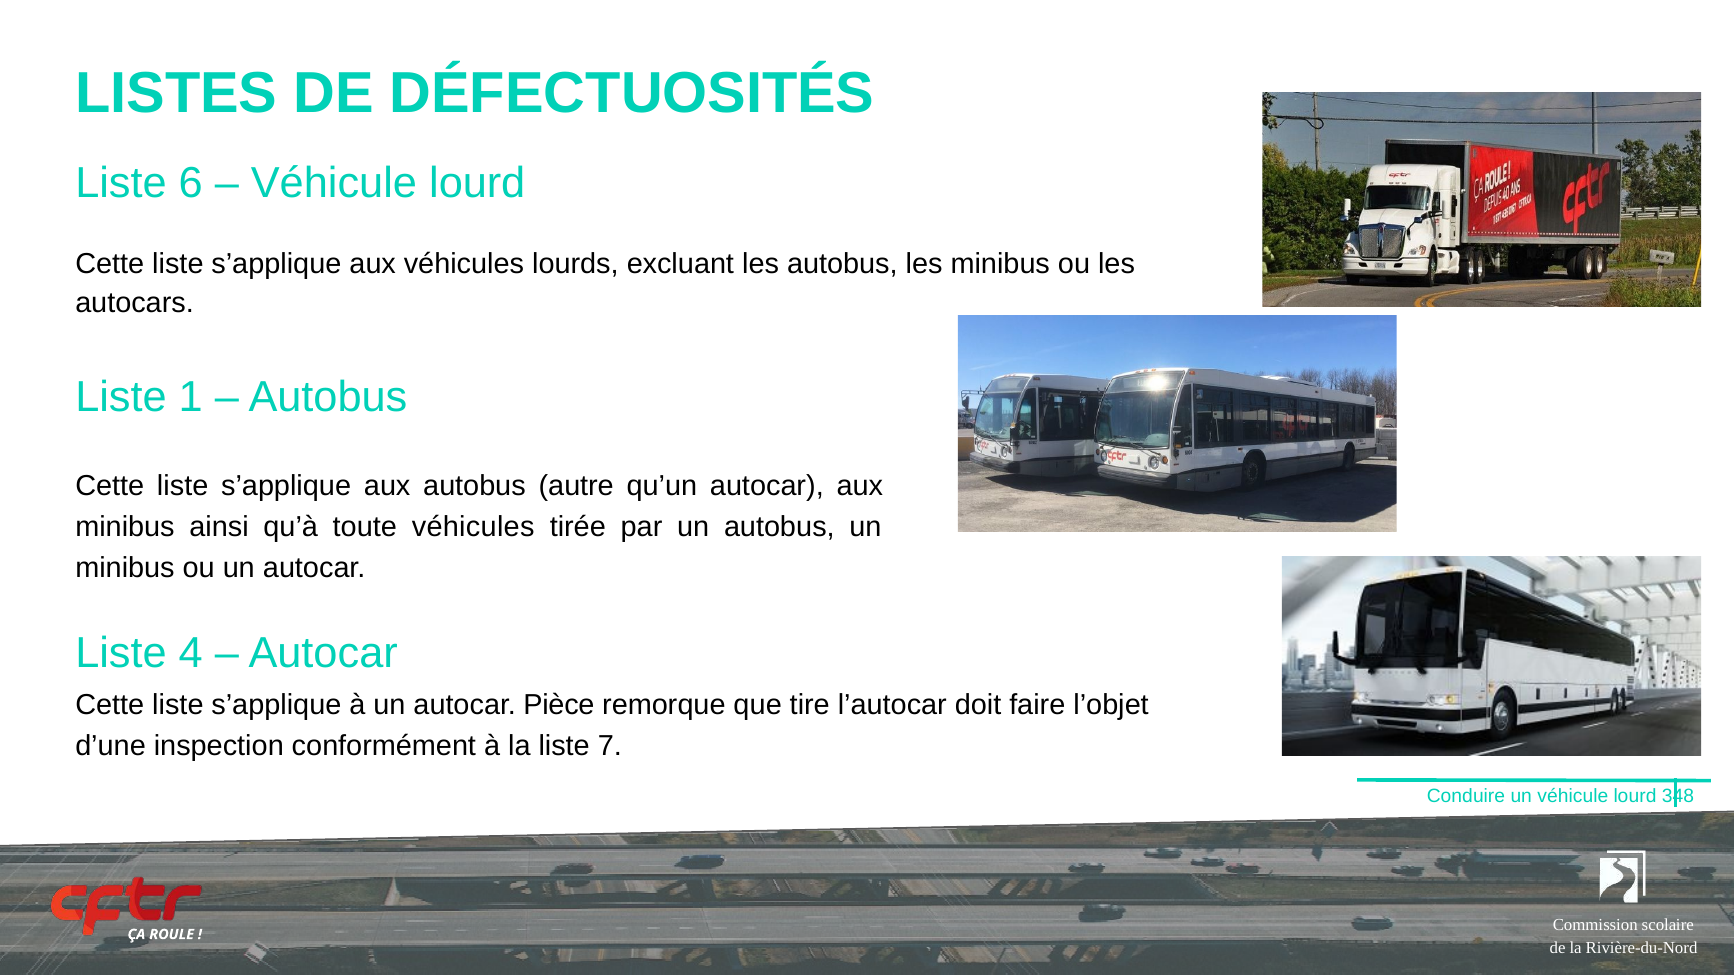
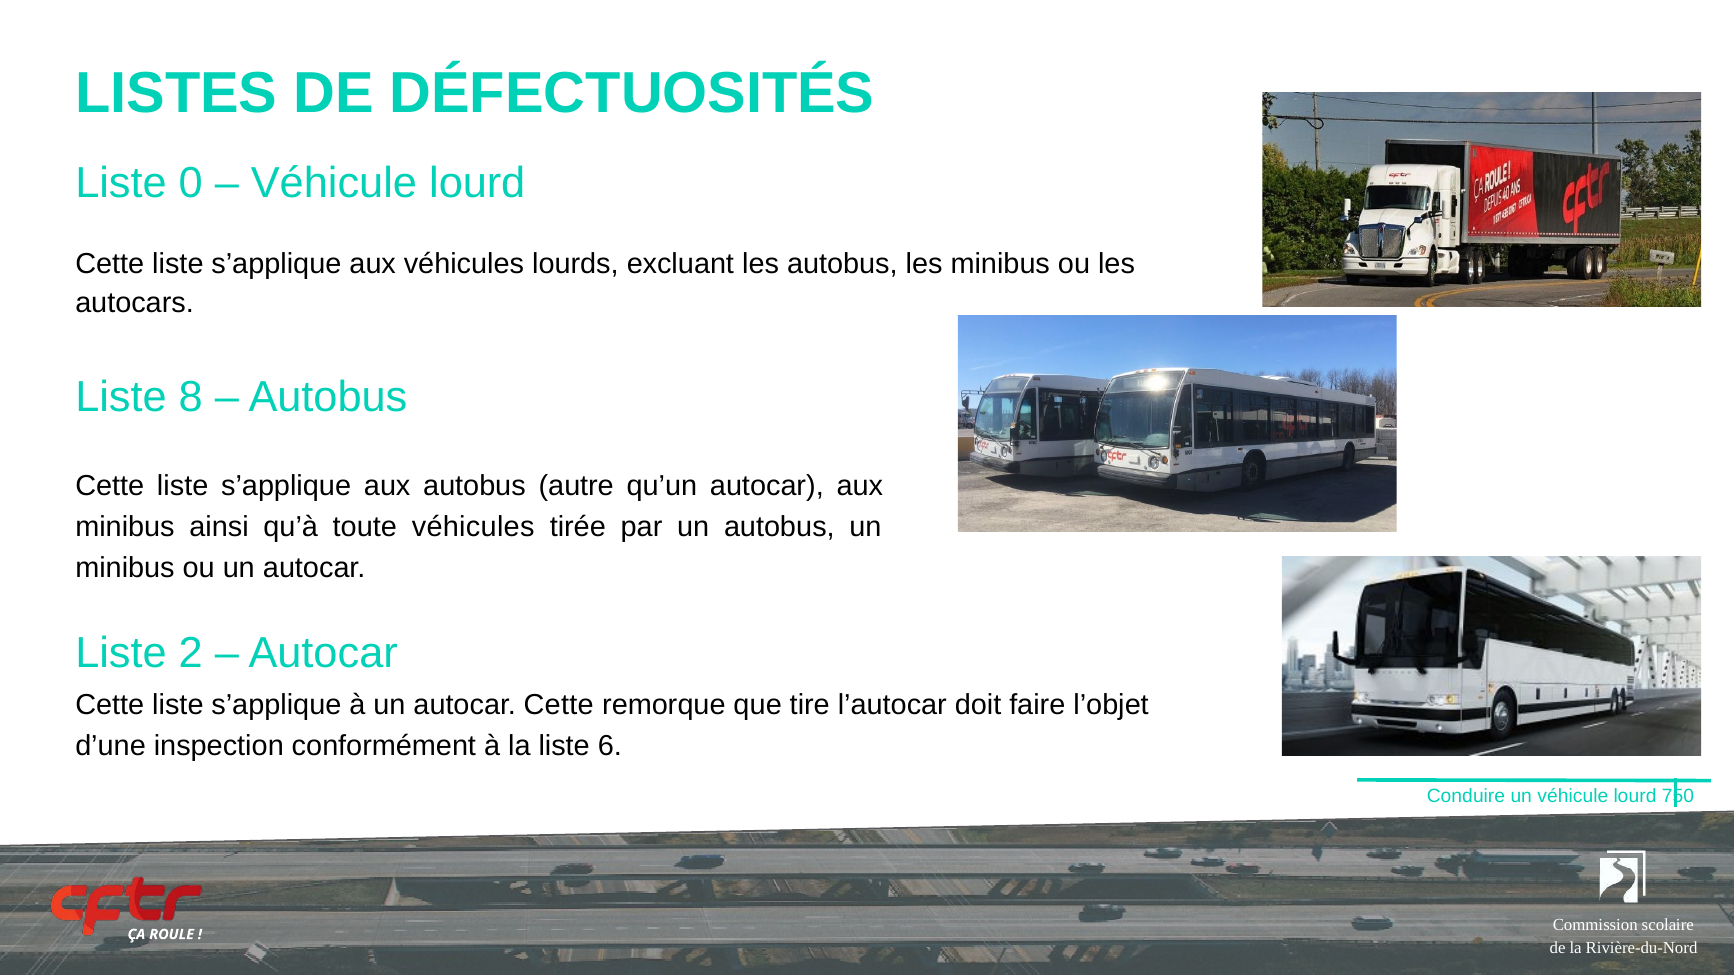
6: 6 -> 0 (191, 183)
1: 1 -> 8 (191, 397)
4: 4 -> 2 (191, 654)
un autocar Pièce: Pièce -> Cette (559, 705)
7: 7 -> 6 (610, 746)
348: 348 -> 750 (1678, 797)
